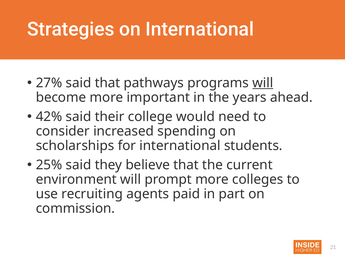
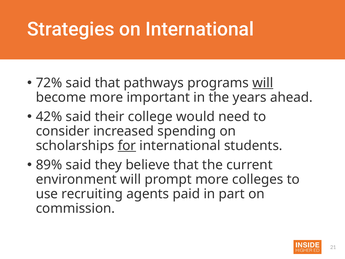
27%: 27% -> 72% (49, 83)
for underline: none -> present (127, 146)
25%: 25% -> 89% (49, 165)
